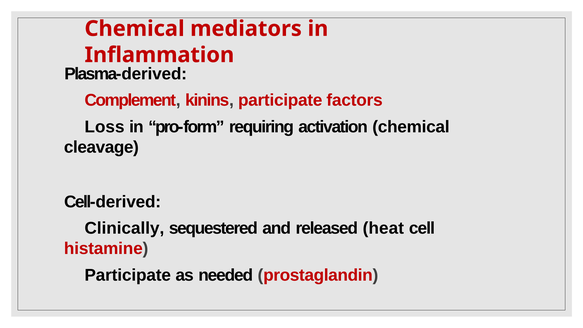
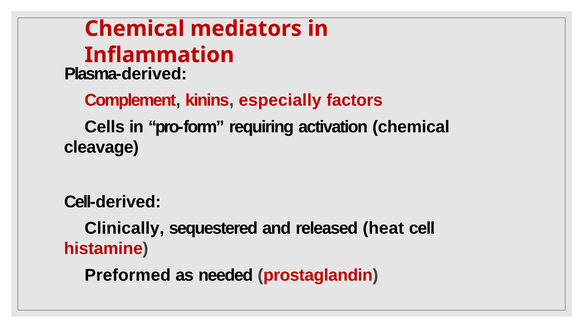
kinins participate: participate -> especially (280, 100)
Loss: Loss -> Cells (105, 127)
Participate: Participate -> Preformed (128, 275)
